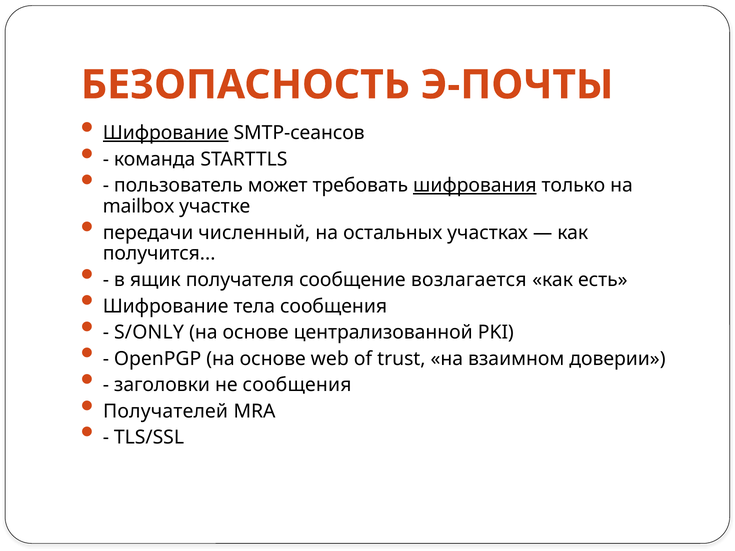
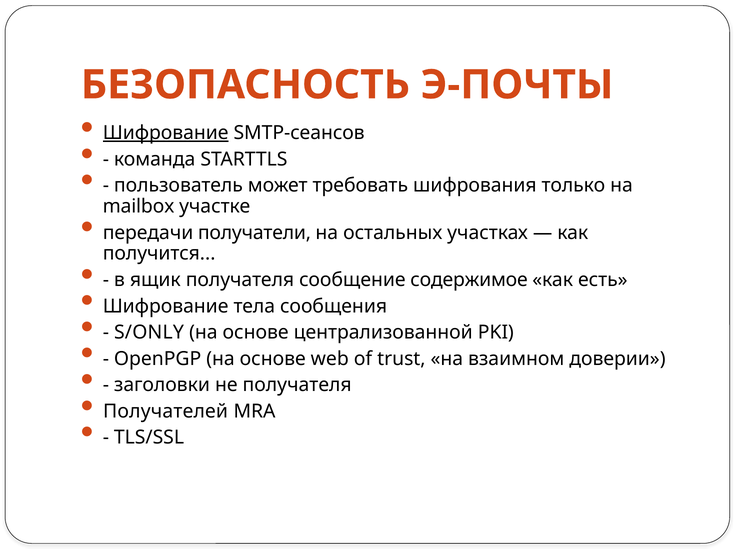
шифрования underline: present -> none (475, 186)
численный: численный -> получатели (254, 233)
возлагается: возлагается -> содержимое (469, 280)
не сообщения: сообщения -> получателя (297, 385)
